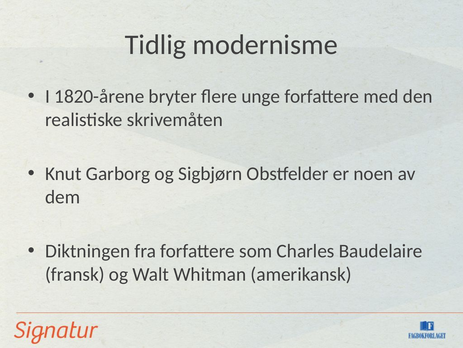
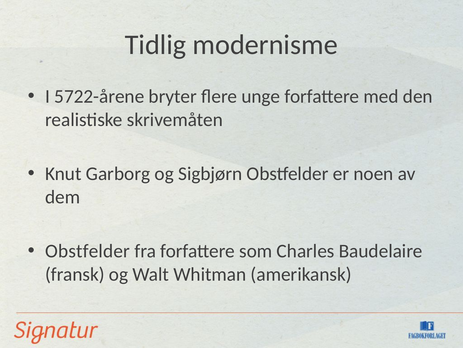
1820-årene: 1820-årene -> 5722-årene (99, 96)
Diktningen: Diktningen -> Obstfelder (88, 251)
